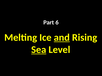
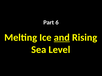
Sea underline: present -> none (39, 50)
